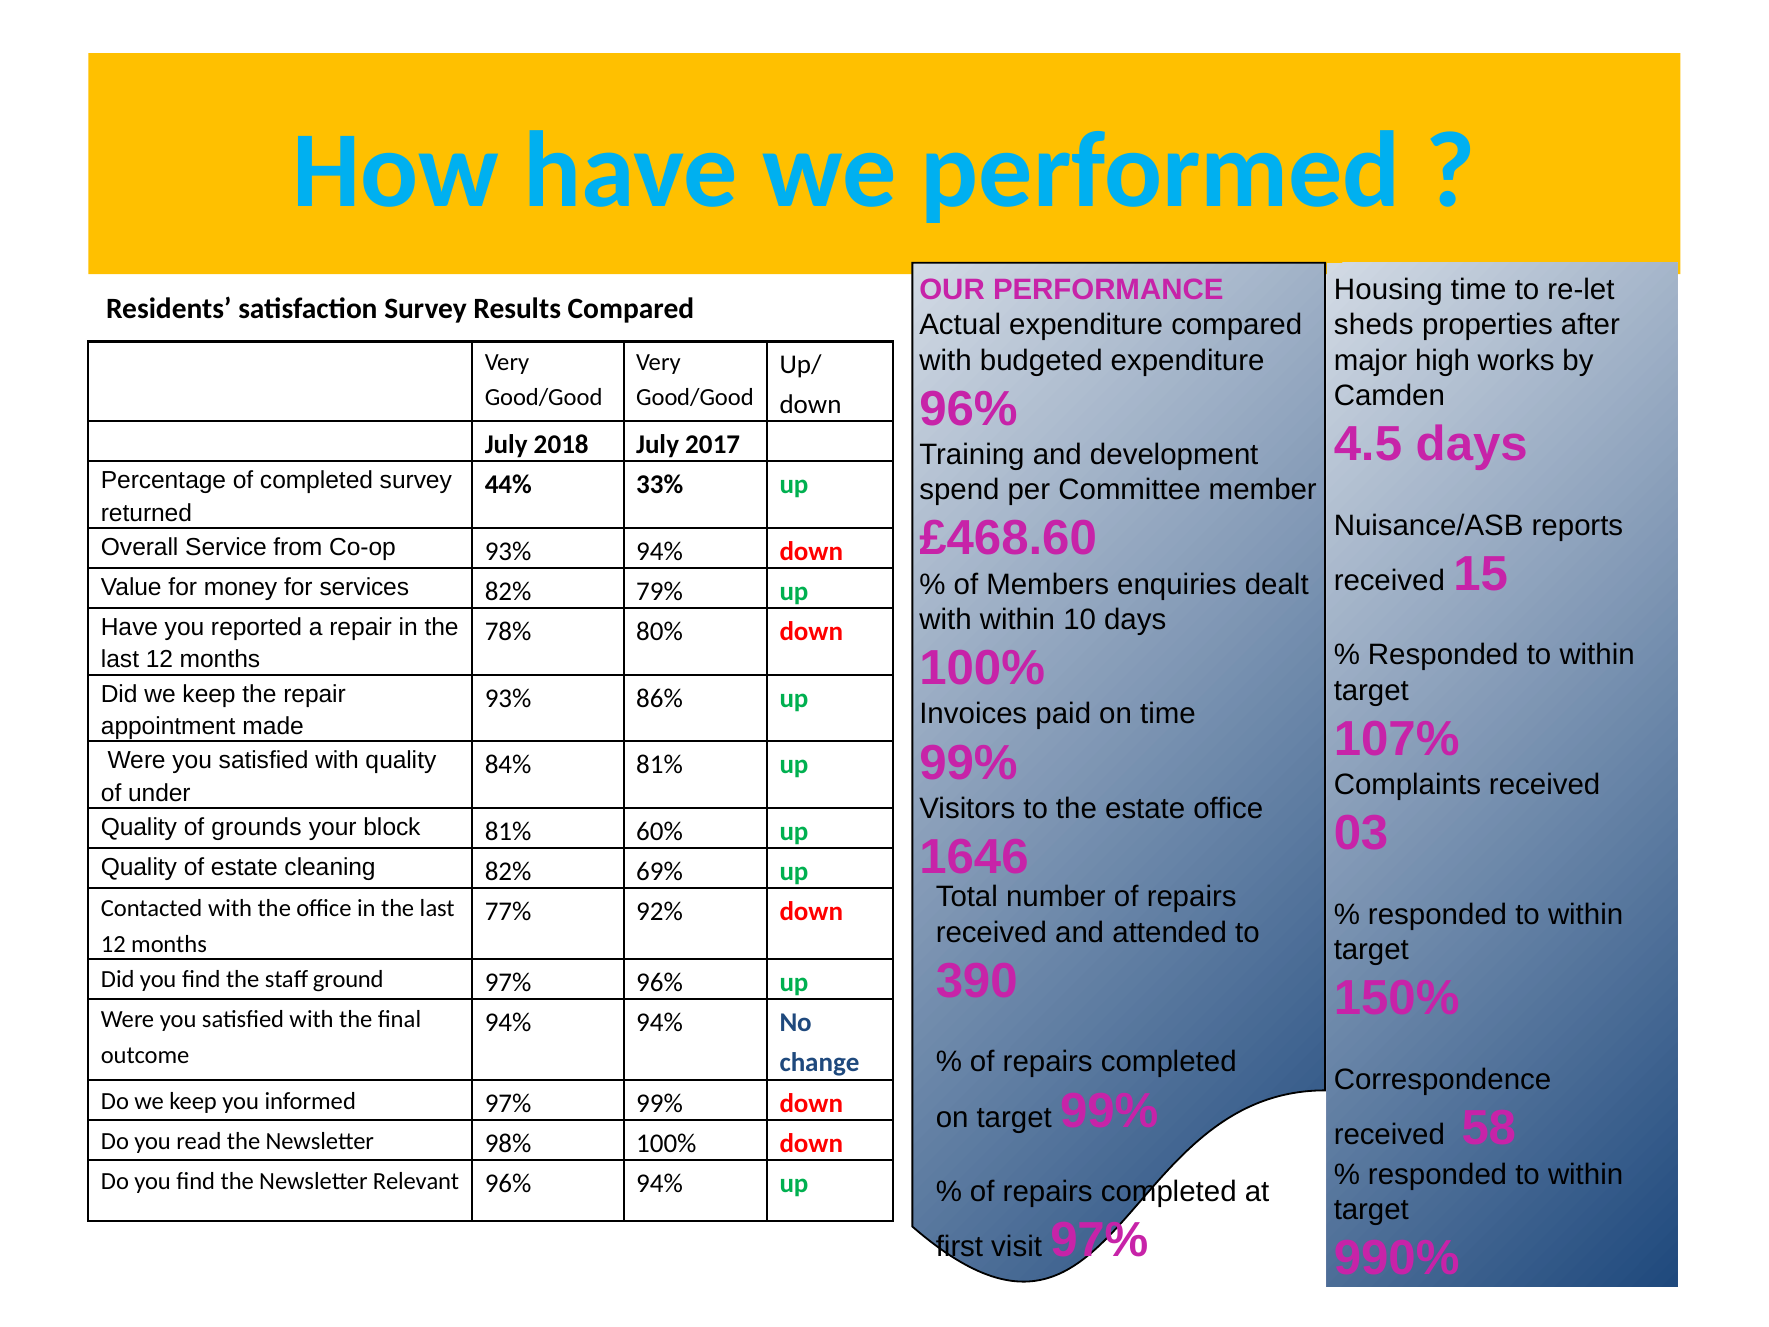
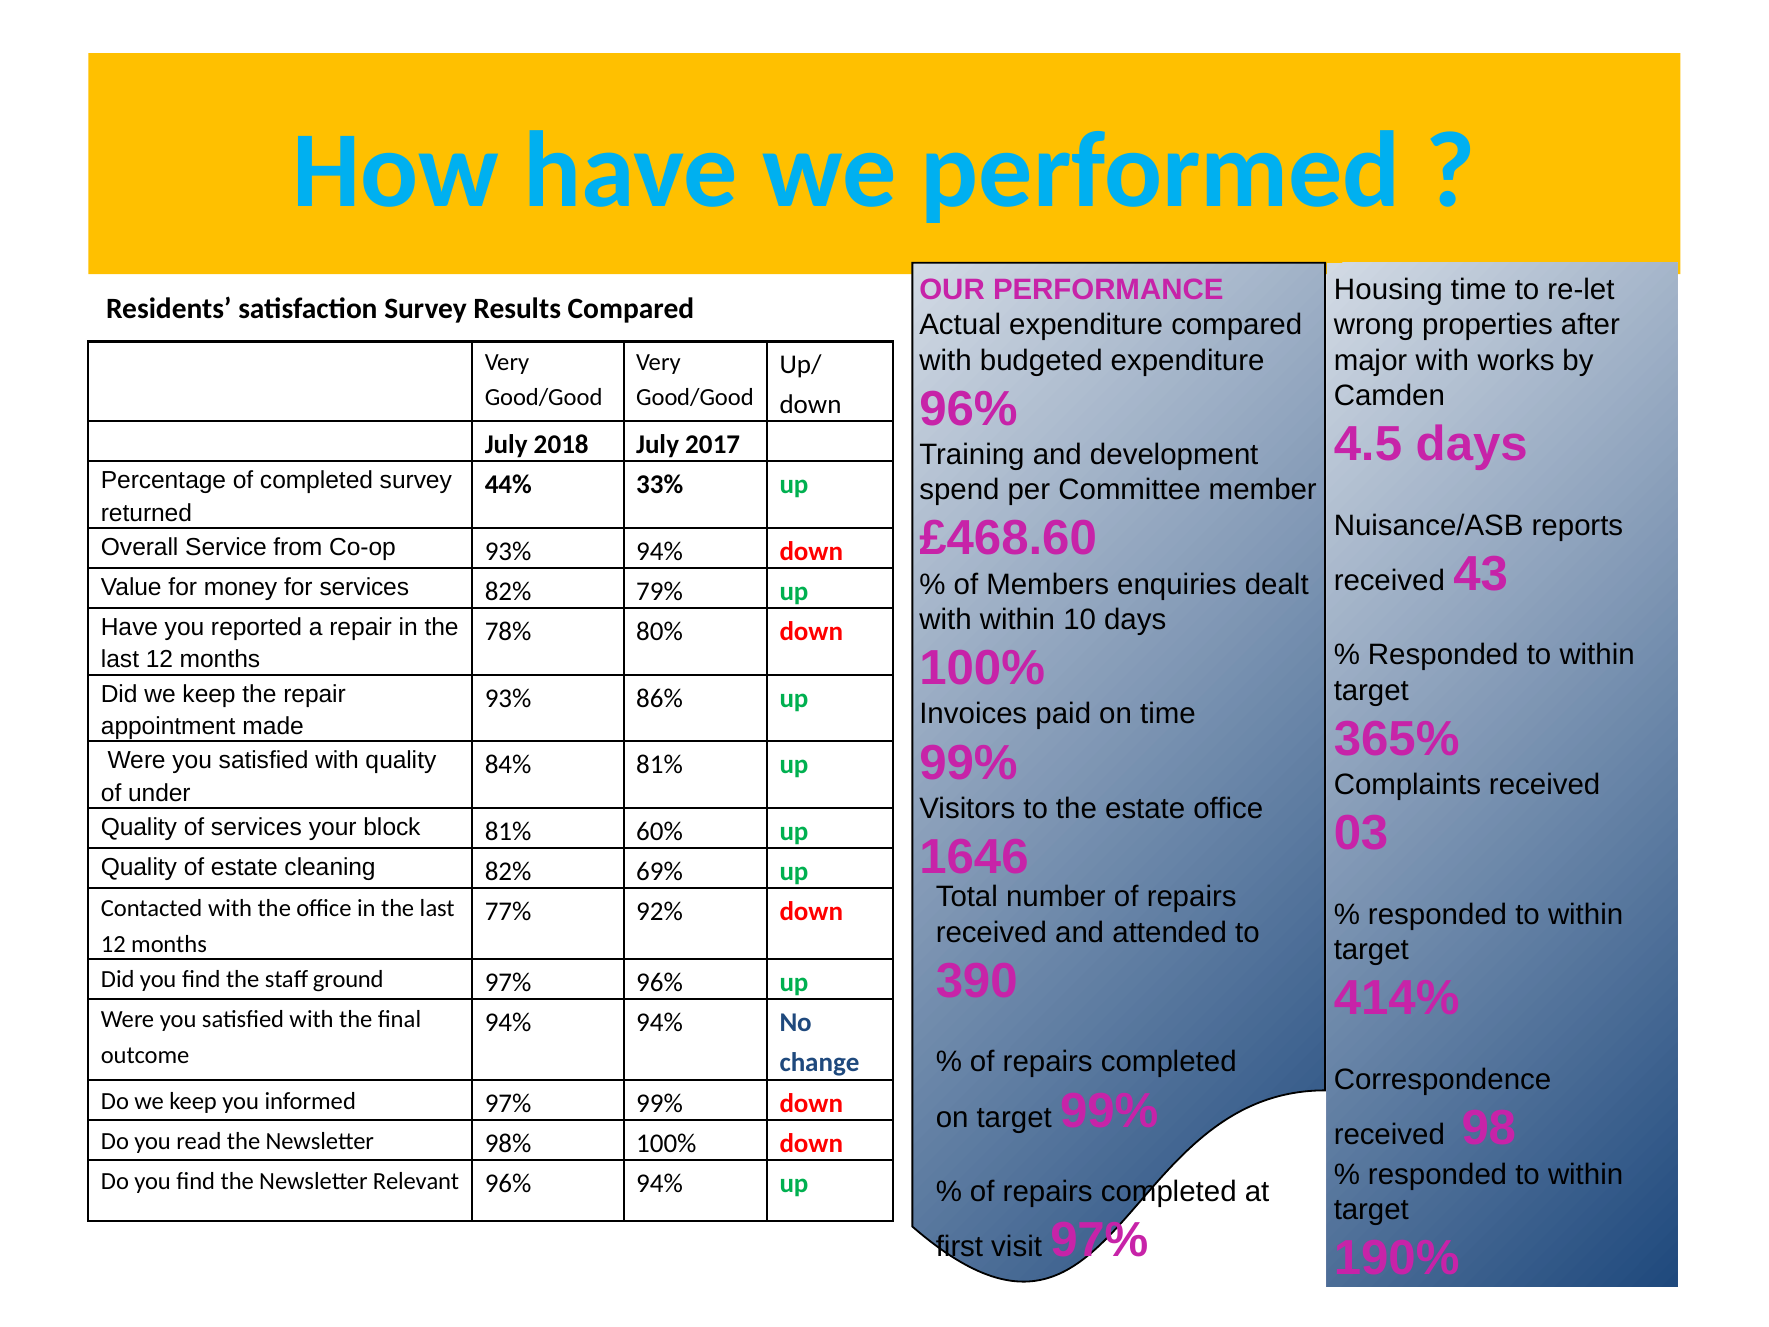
sheds: sheds -> wrong (1374, 325)
major high: high -> with (1442, 360)
15: 15 -> 43 (1481, 574)
107%: 107% -> 365% (1397, 739)
of grounds: grounds -> services (256, 827)
150%: 150% -> 414% (1397, 999)
58: 58 -> 98 (1489, 1128)
990%: 990% -> 190% (1397, 1258)
